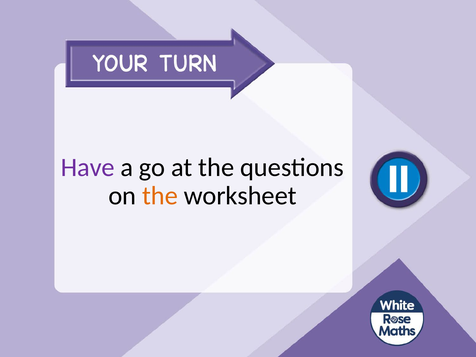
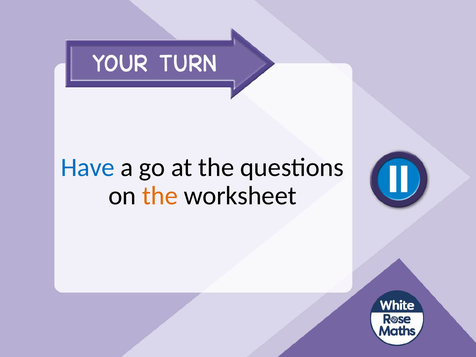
Have colour: purple -> blue (88, 167)
